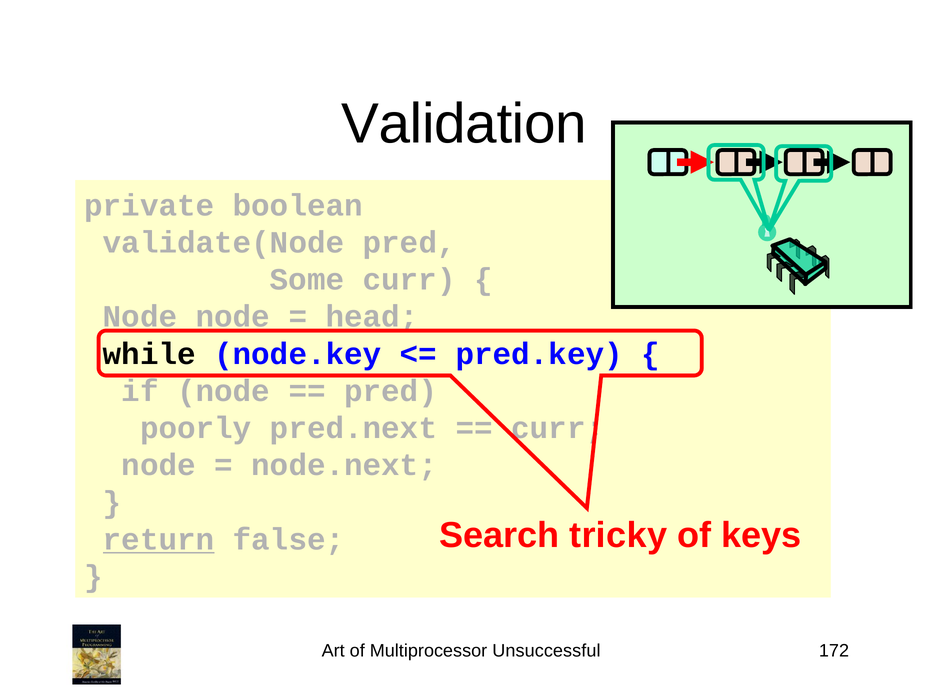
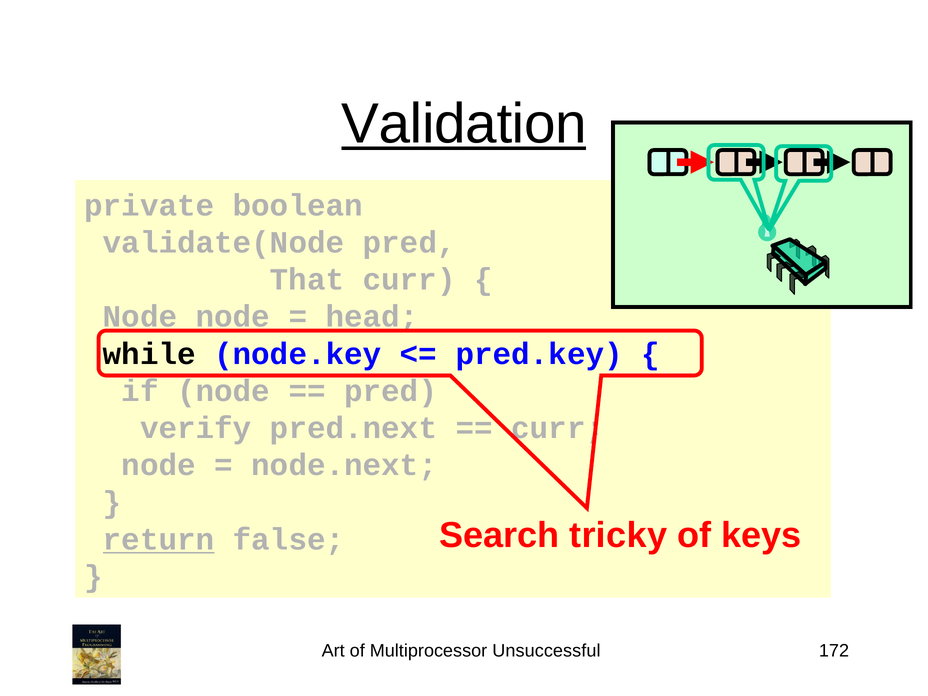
Validation underline: none -> present (464, 124)
Some: Some -> That (307, 280)
poorly: poorly -> verify (196, 428)
